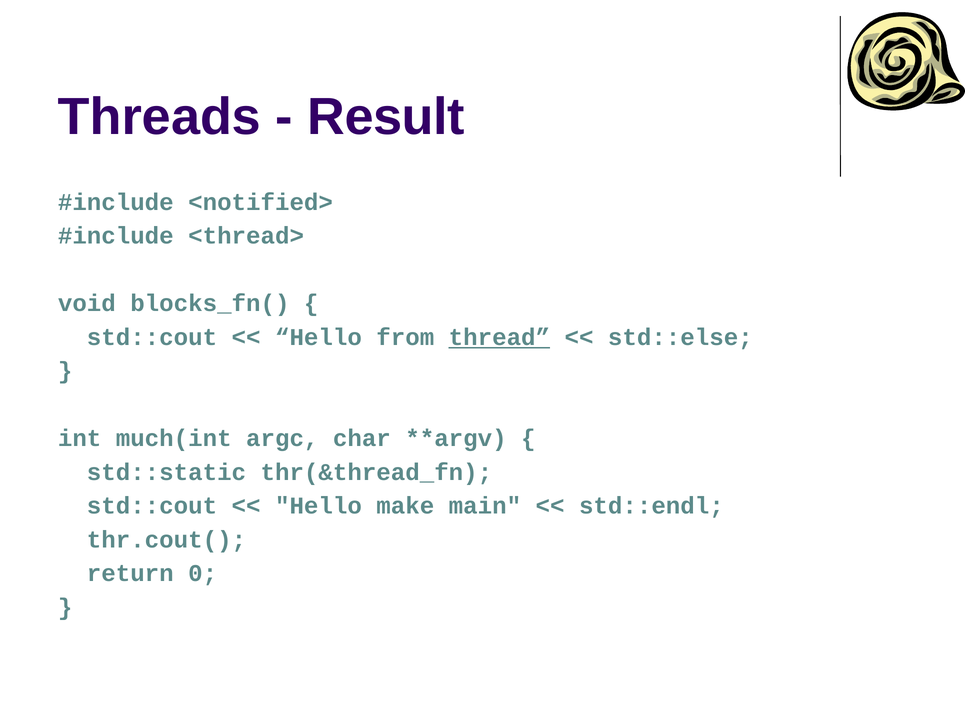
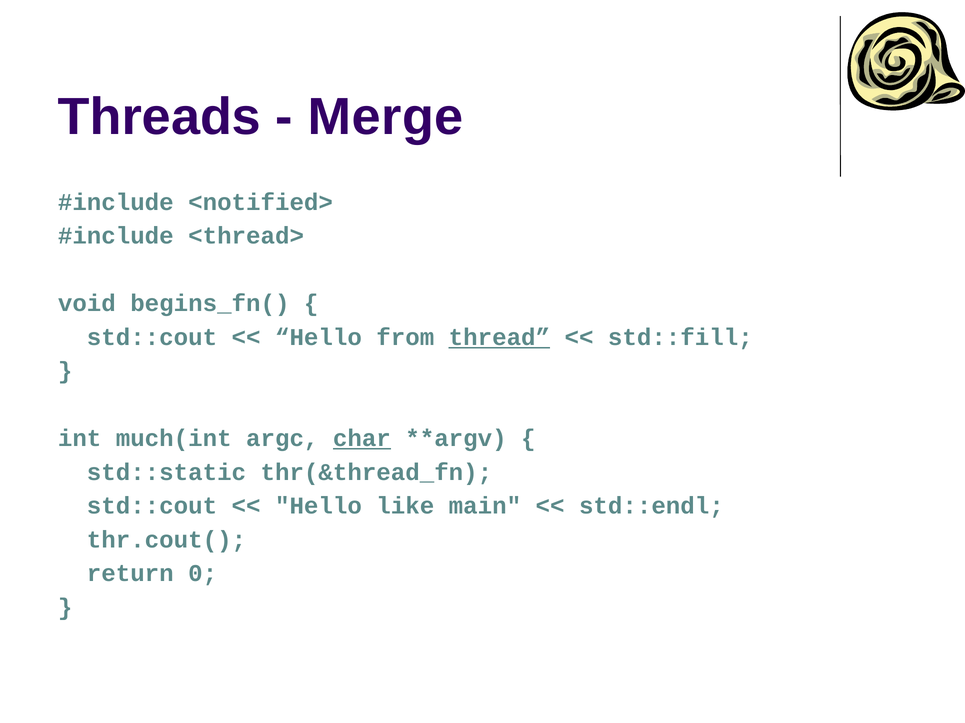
Result: Result -> Merge (386, 117)
blocks_fn(: blocks_fn( -> begins_fn( (210, 304)
std::else: std::else -> std::fill (680, 338)
char underline: none -> present (362, 439)
make: make -> like (405, 506)
